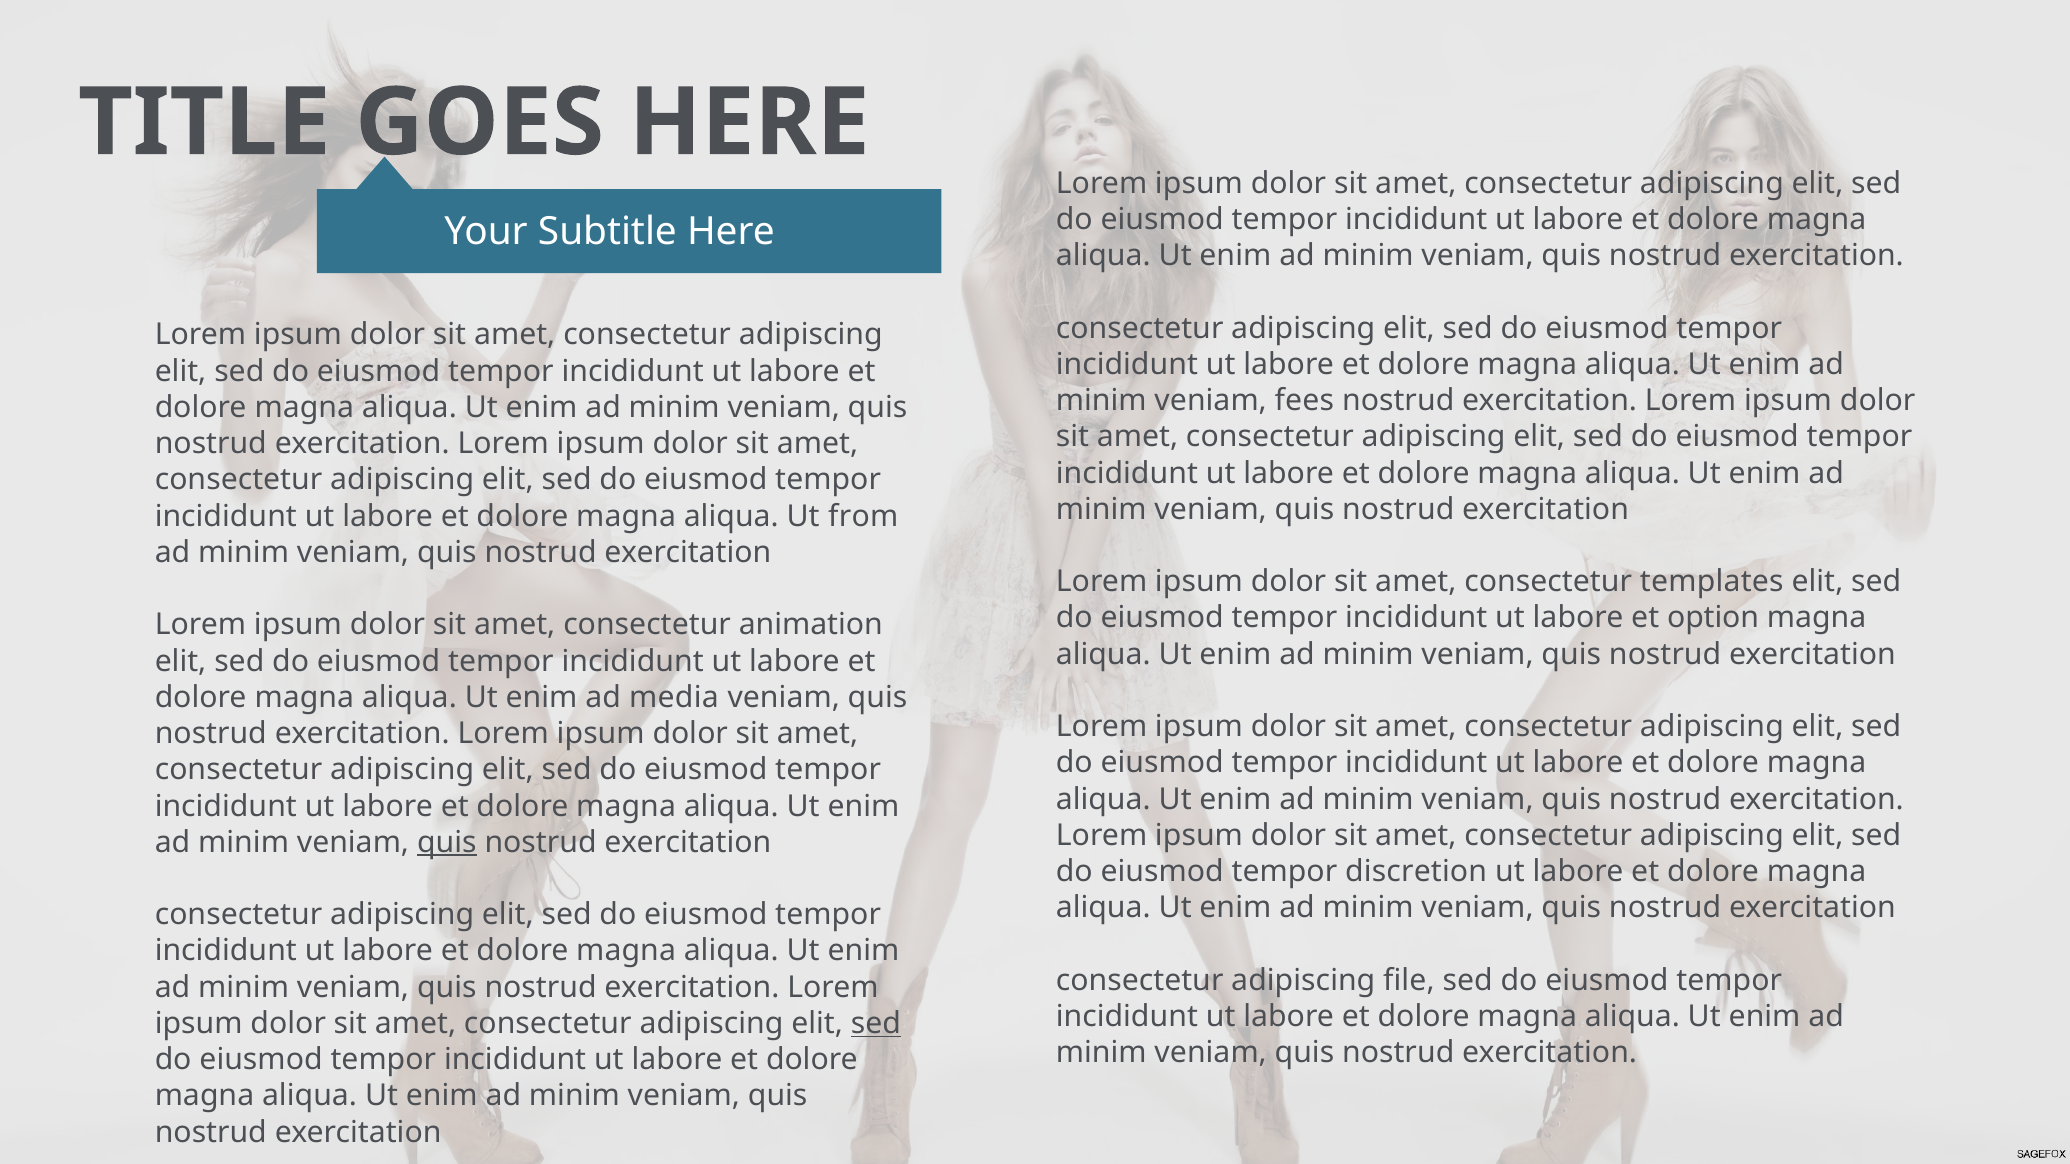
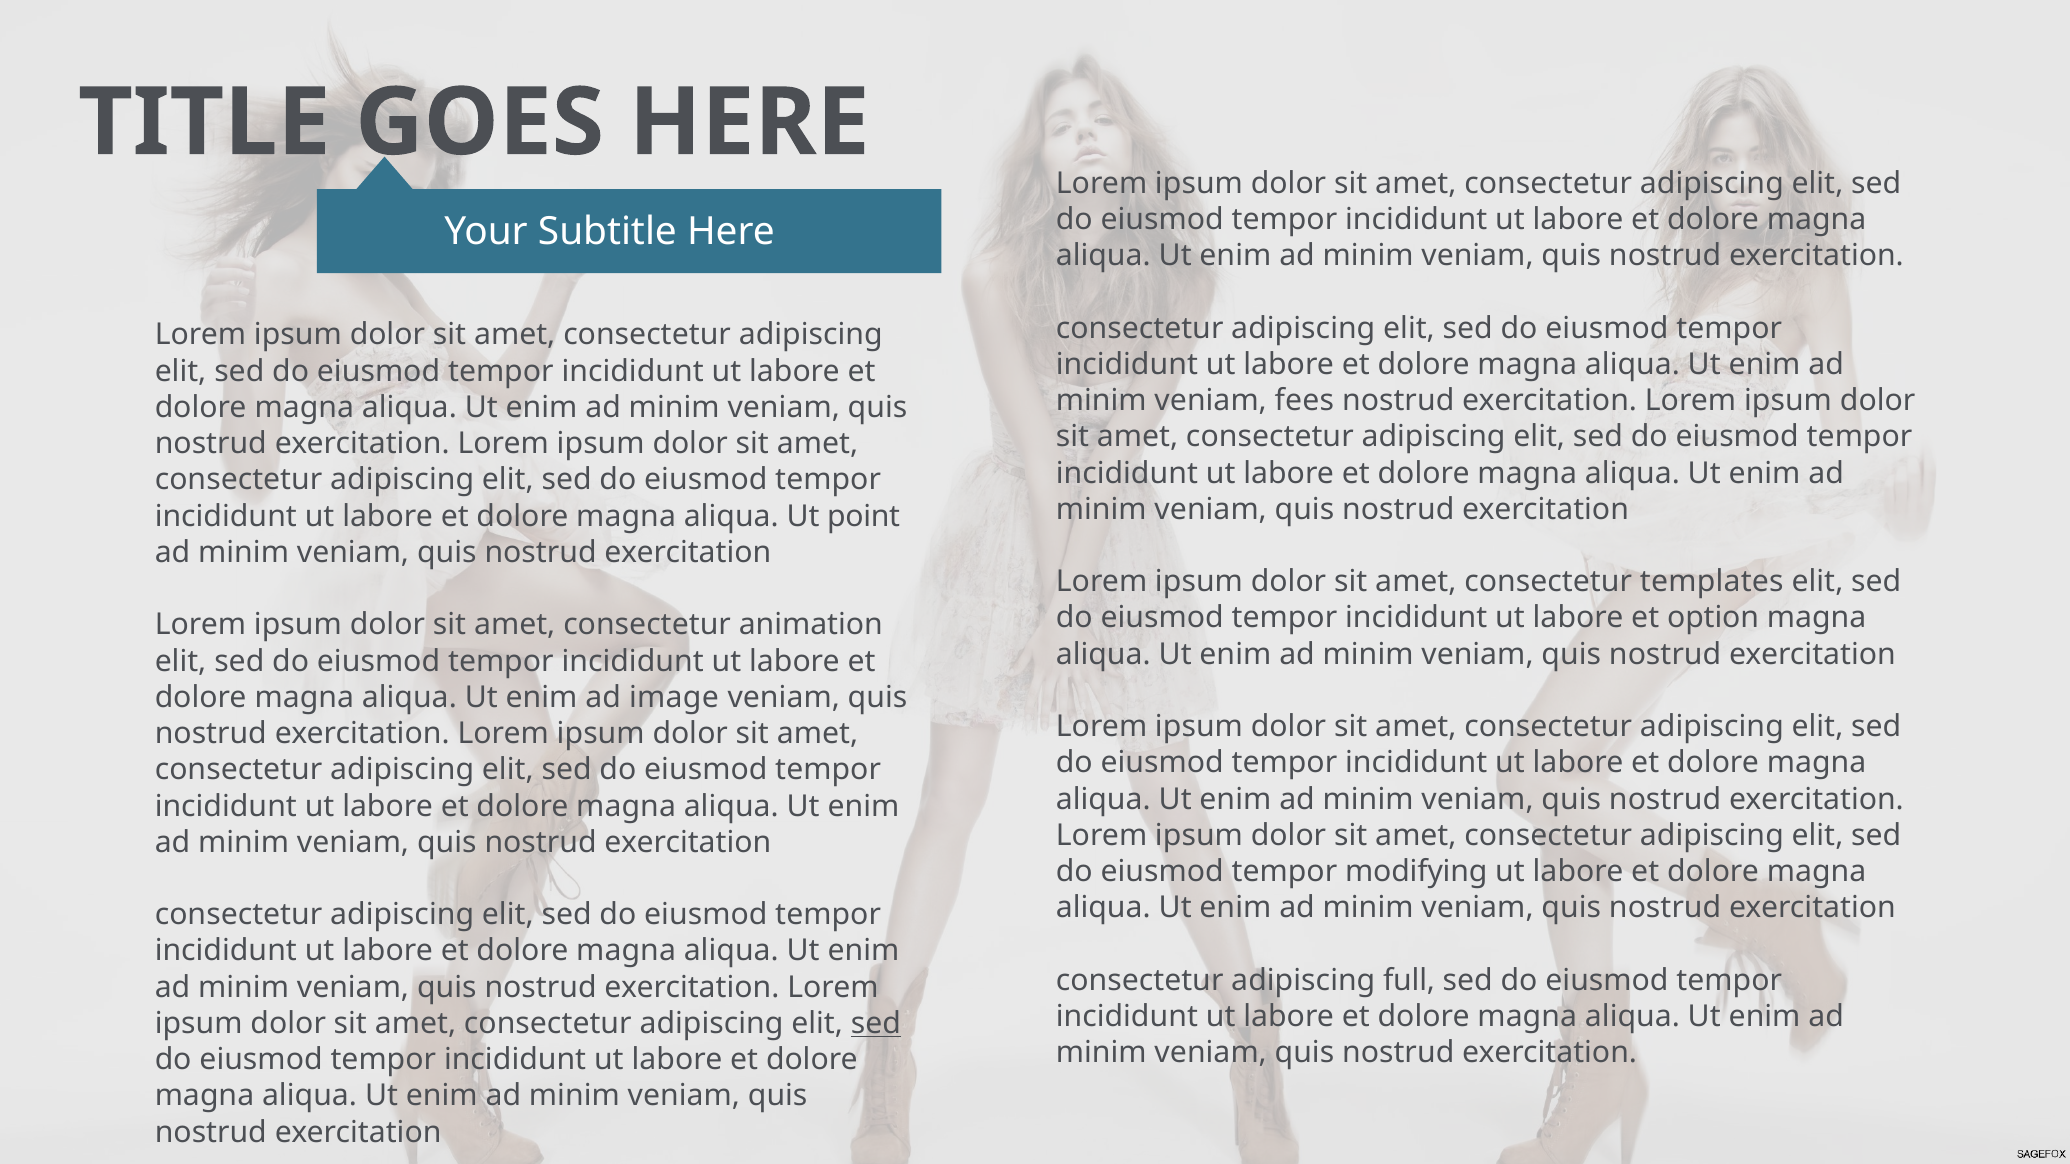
from: from -> point (864, 516)
media: media -> image (674, 698)
quis underline: present -> none (447, 843)
discretion: discretion -> modifying (1416, 872)
file: file -> full (1409, 981)
